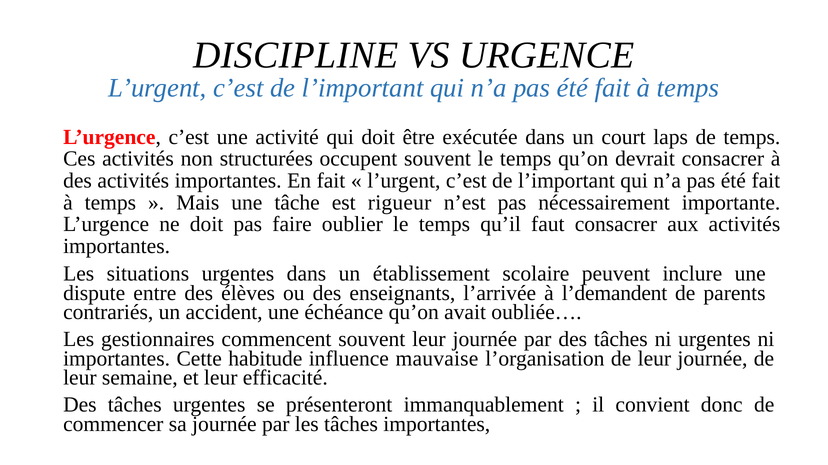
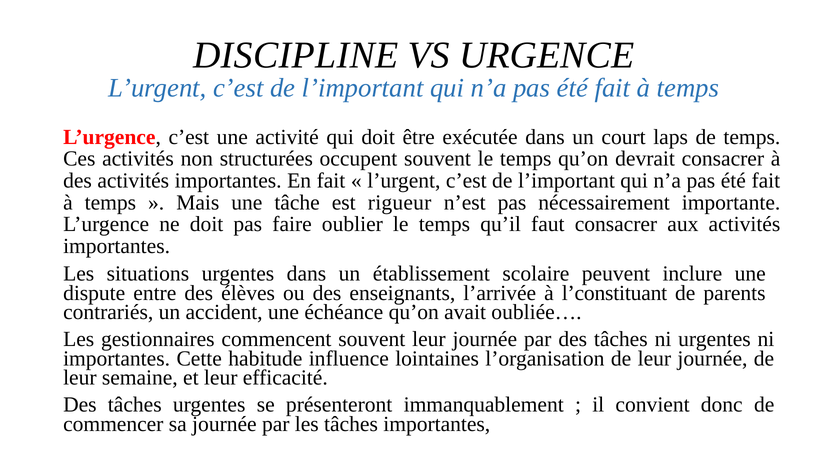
l’demandent: l’demandent -> l’constituant (614, 294)
mauvaise: mauvaise -> lointaines (437, 359)
